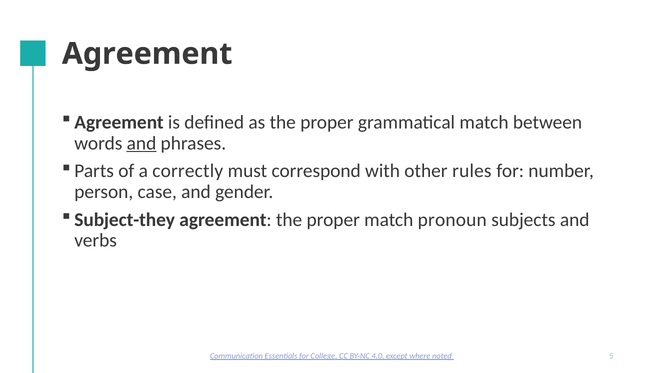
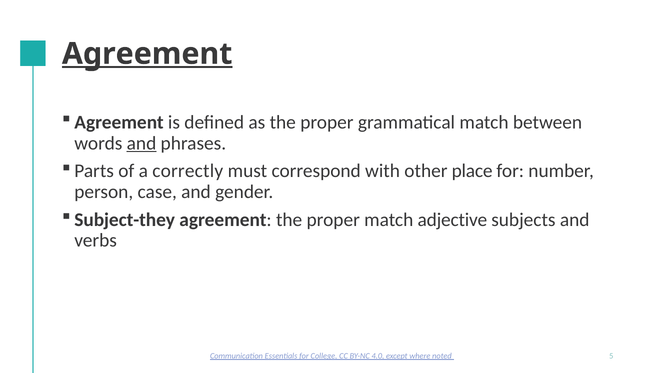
Agreement underline: none -> present (147, 54)
rules: rules -> place (472, 171)
pronoun: pronoun -> adjective (452, 220)
